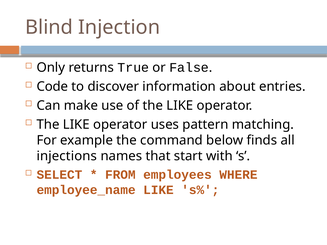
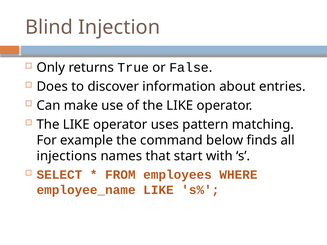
Code: Code -> Does (52, 87)
